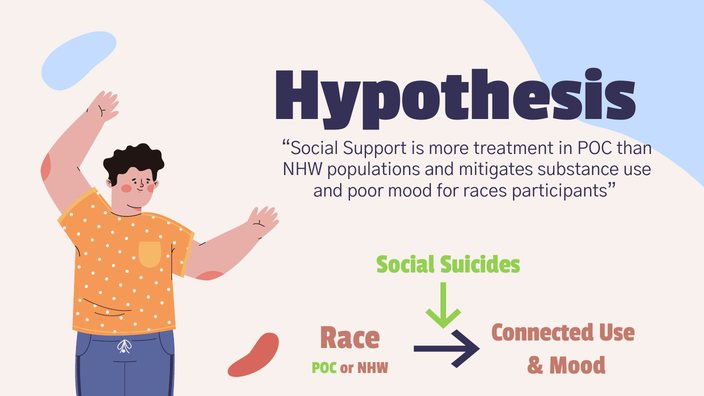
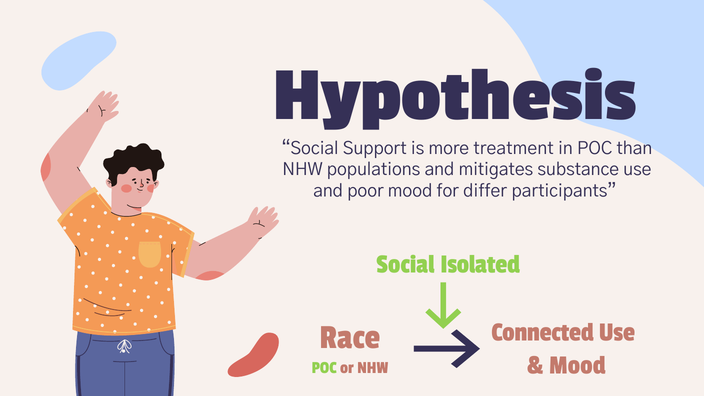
races: races -> differ (485, 191)
Suicides: Suicides -> Isolated (480, 264)
